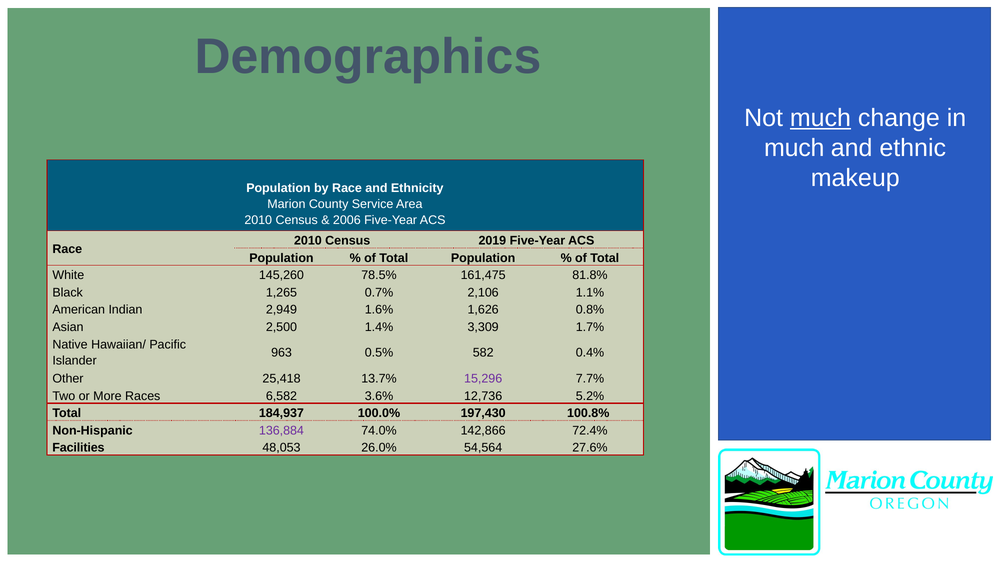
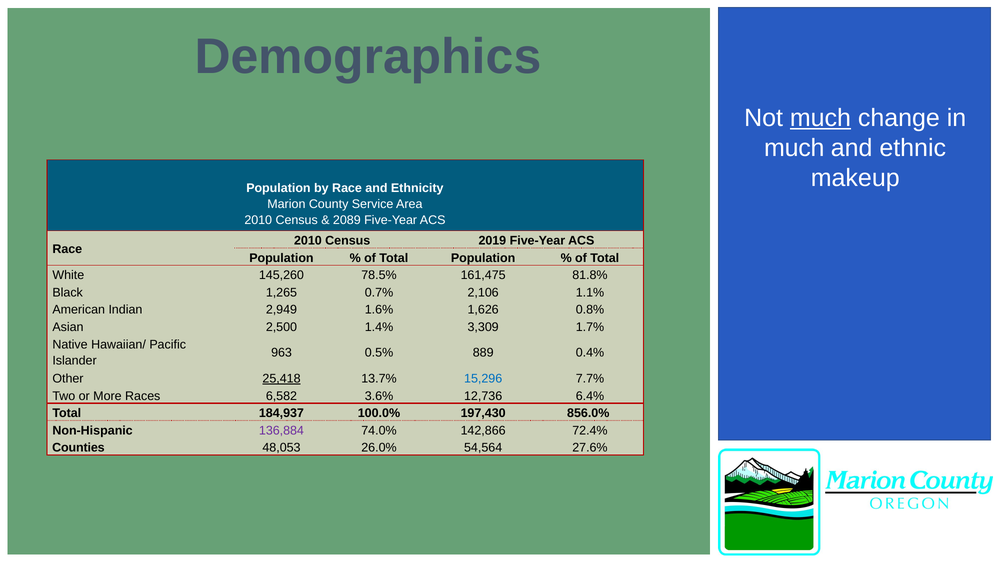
2006: 2006 -> 2089 (347, 220)
582: 582 -> 889 (483, 353)
25,418 underline: none -> present (282, 379)
15,296 colour: purple -> blue (483, 379)
5.2%: 5.2% -> 6.4% (590, 396)
100.8%: 100.8% -> 856.0% (588, 413)
Facilities: Facilities -> Counties (78, 448)
